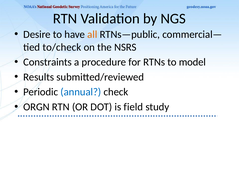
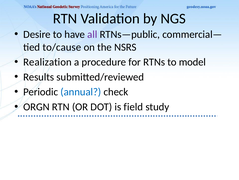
all colour: orange -> purple (92, 34)
to/check: to/check -> to/cause (62, 47)
Constraints: Constraints -> Realization (47, 62)
